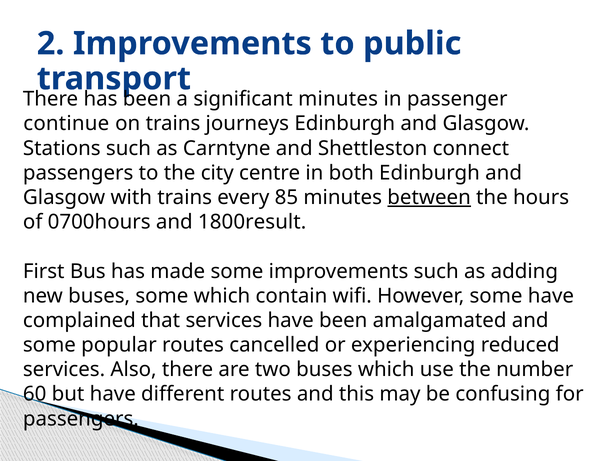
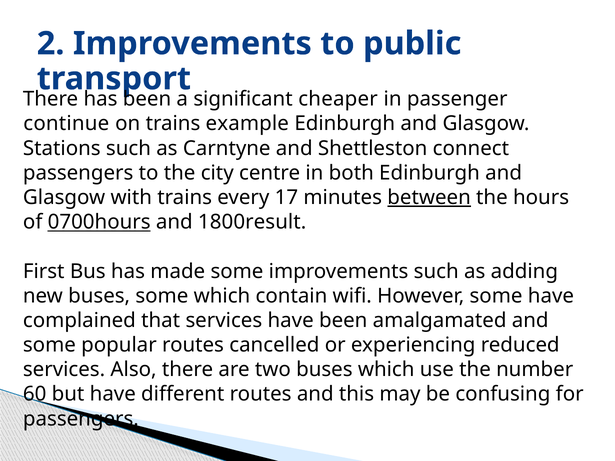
significant minutes: minutes -> cheaper (338, 99)
journeys: journeys -> example (247, 124)
85: 85 -> 17 (286, 198)
0700hours underline: none -> present (99, 222)
